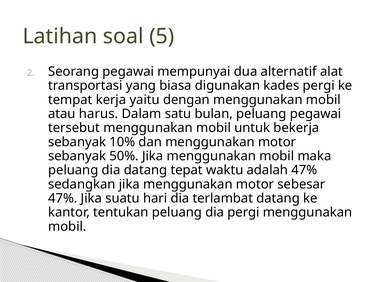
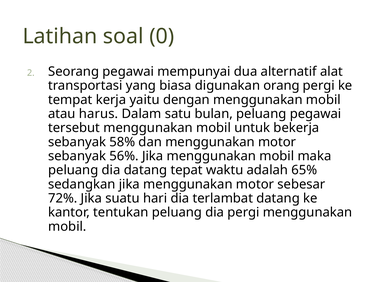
5: 5 -> 0 (162, 36)
kades: kades -> orang (281, 86)
10%: 10% -> 58% (122, 142)
50%: 50% -> 56% (124, 156)
adalah 47%: 47% -> 65% (304, 170)
47%: 47% -> 72% (63, 198)
